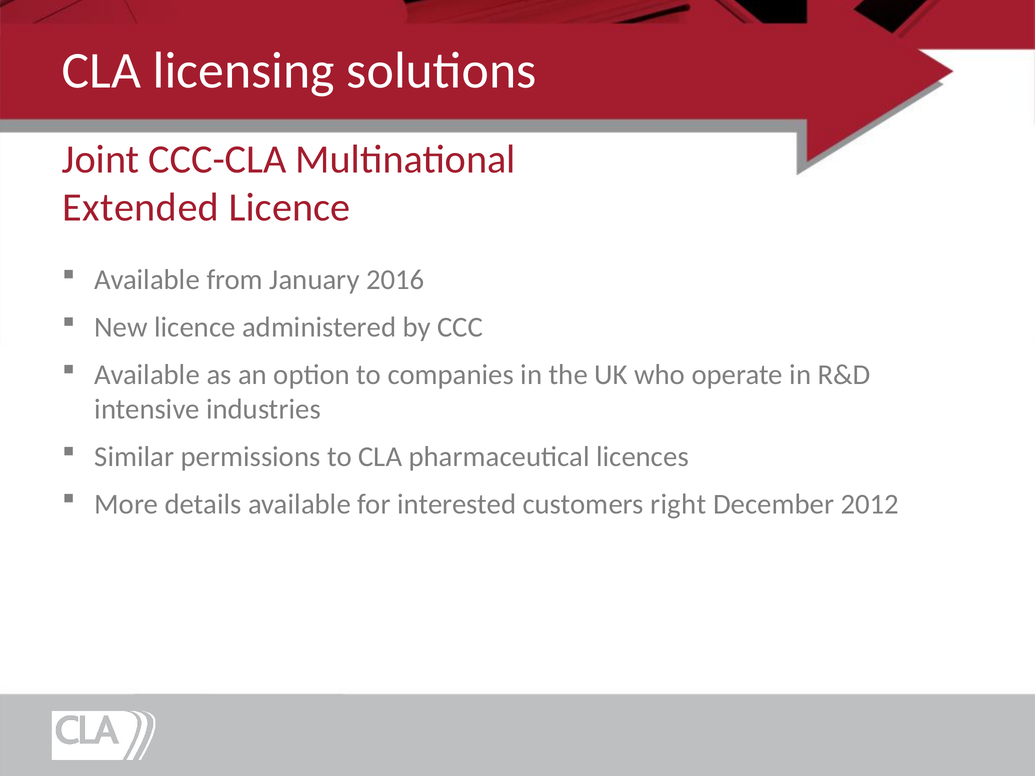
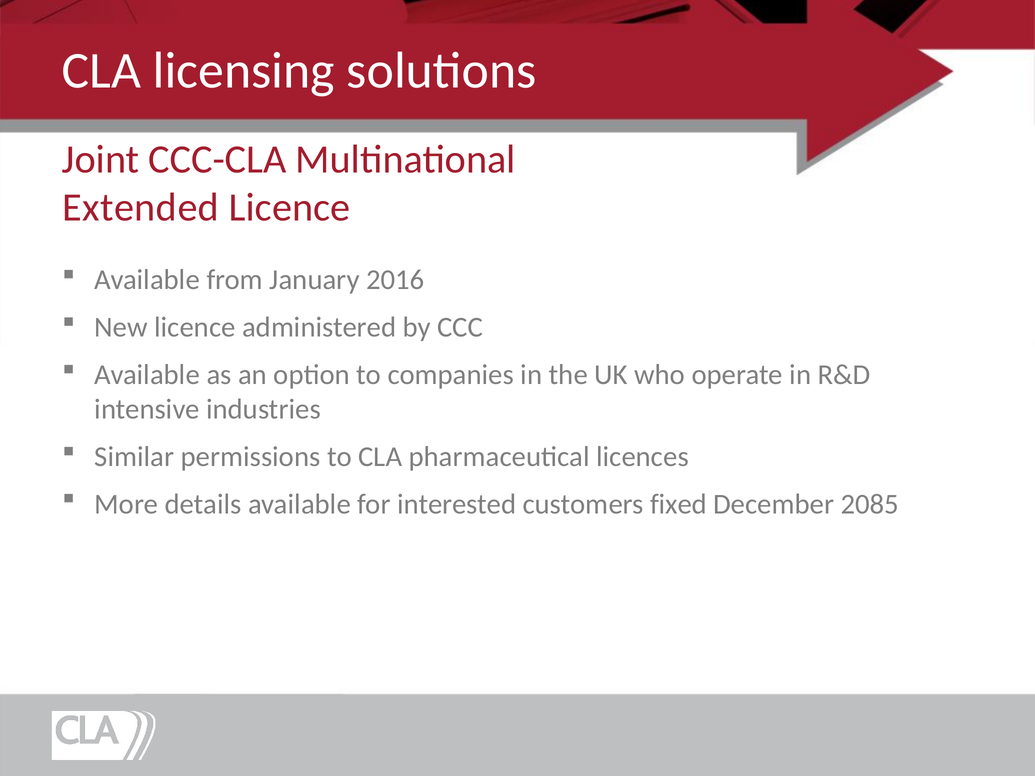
right: right -> fixed (678, 504)
2012: 2012 -> 2085 (870, 504)
